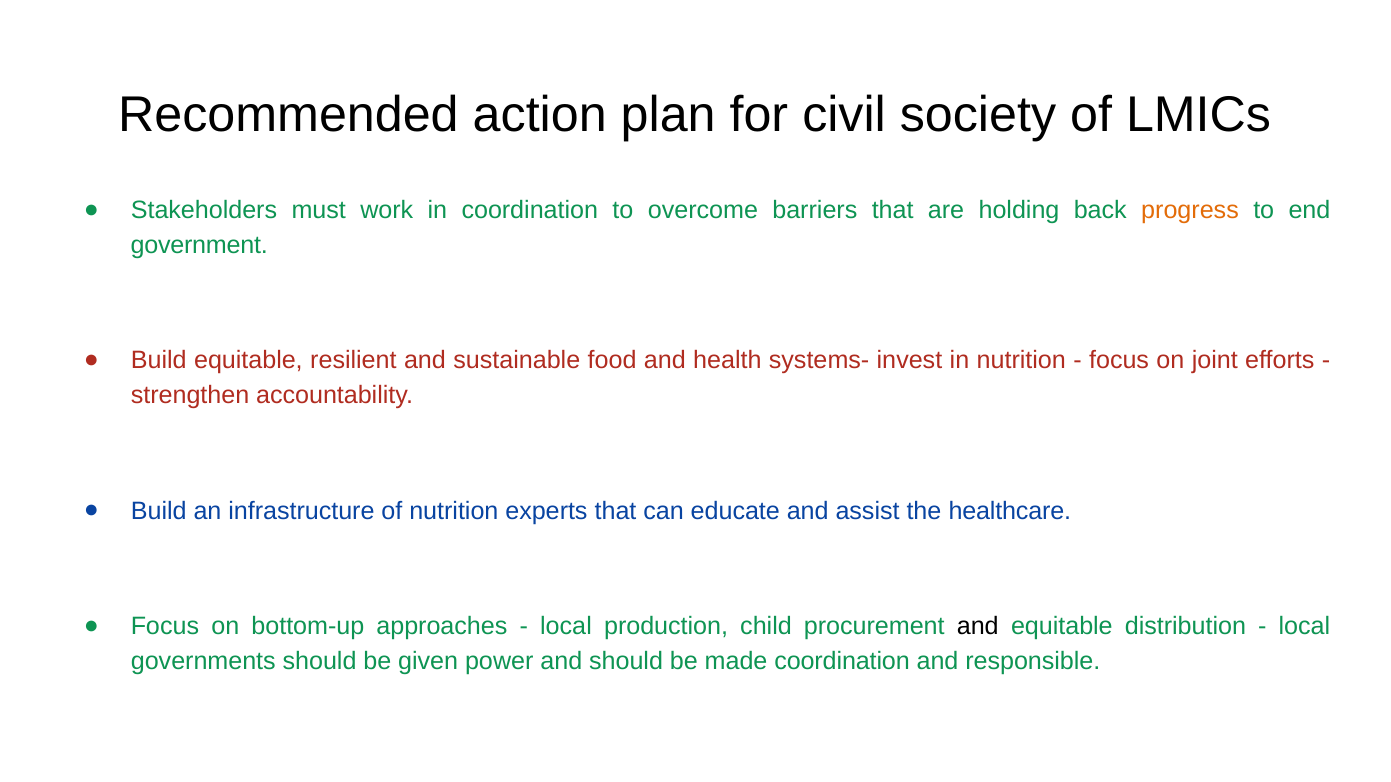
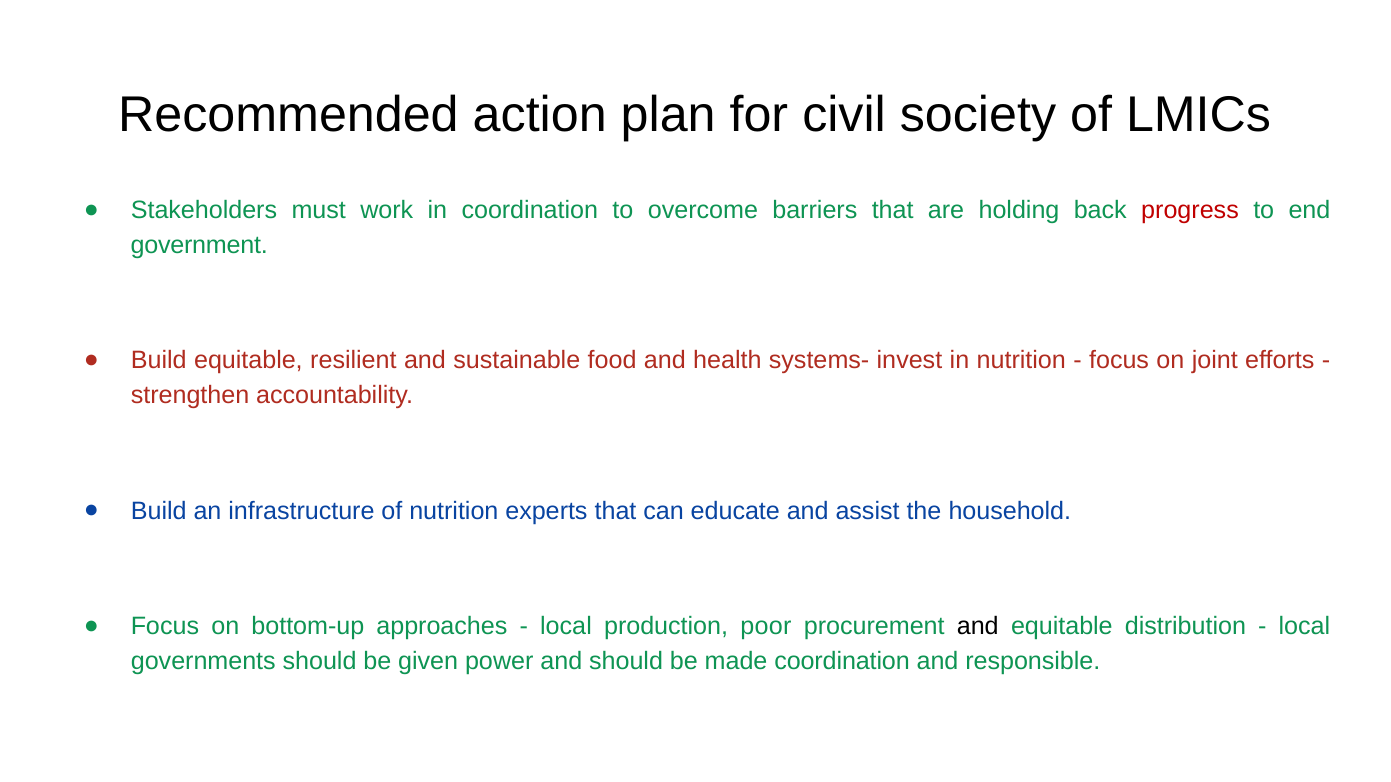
progress colour: orange -> red (1190, 211)
healthcare: healthcare -> household (1010, 511)
child: child -> poor (766, 627)
